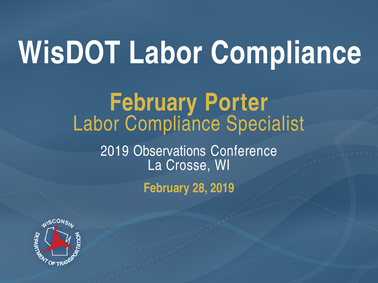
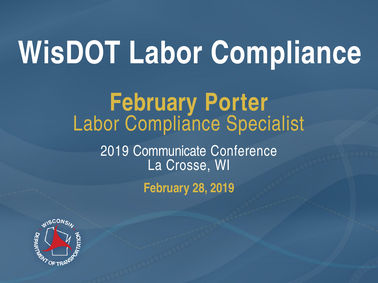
Observations: Observations -> Communicate (170, 151)
